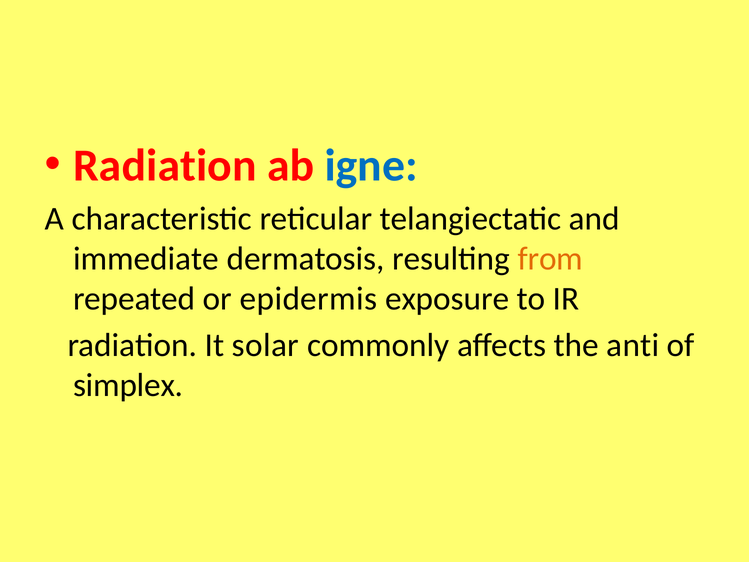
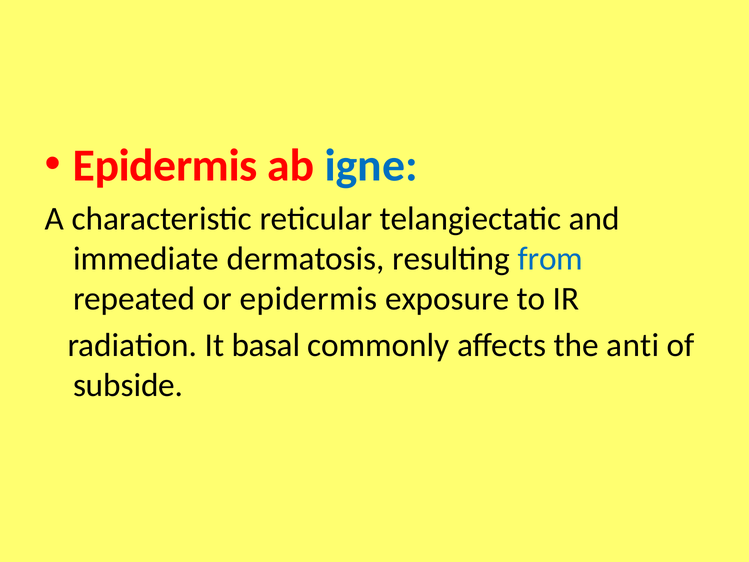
Radiation: Radiation -> Epidermis (165, 165)
from colour: orange -> blue (550, 259)
solar: solar -> basal (266, 345)
simplex: simplex -> subside (128, 385)
